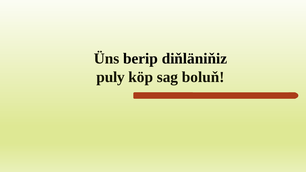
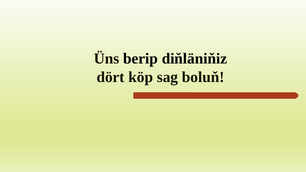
puly: puly -> dört (111, 77)
